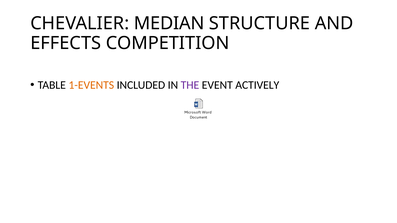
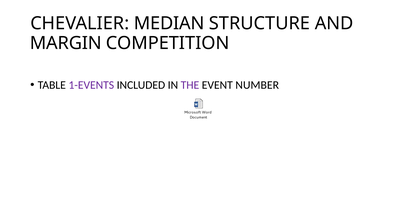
EFFECTS: EFFECTS -> MARGIN (66, 43)
1-EVENTS colour: orange -> purple (91, 85)
ACTIVELY: ACTIVELY -> NUMBER (257, 85)
